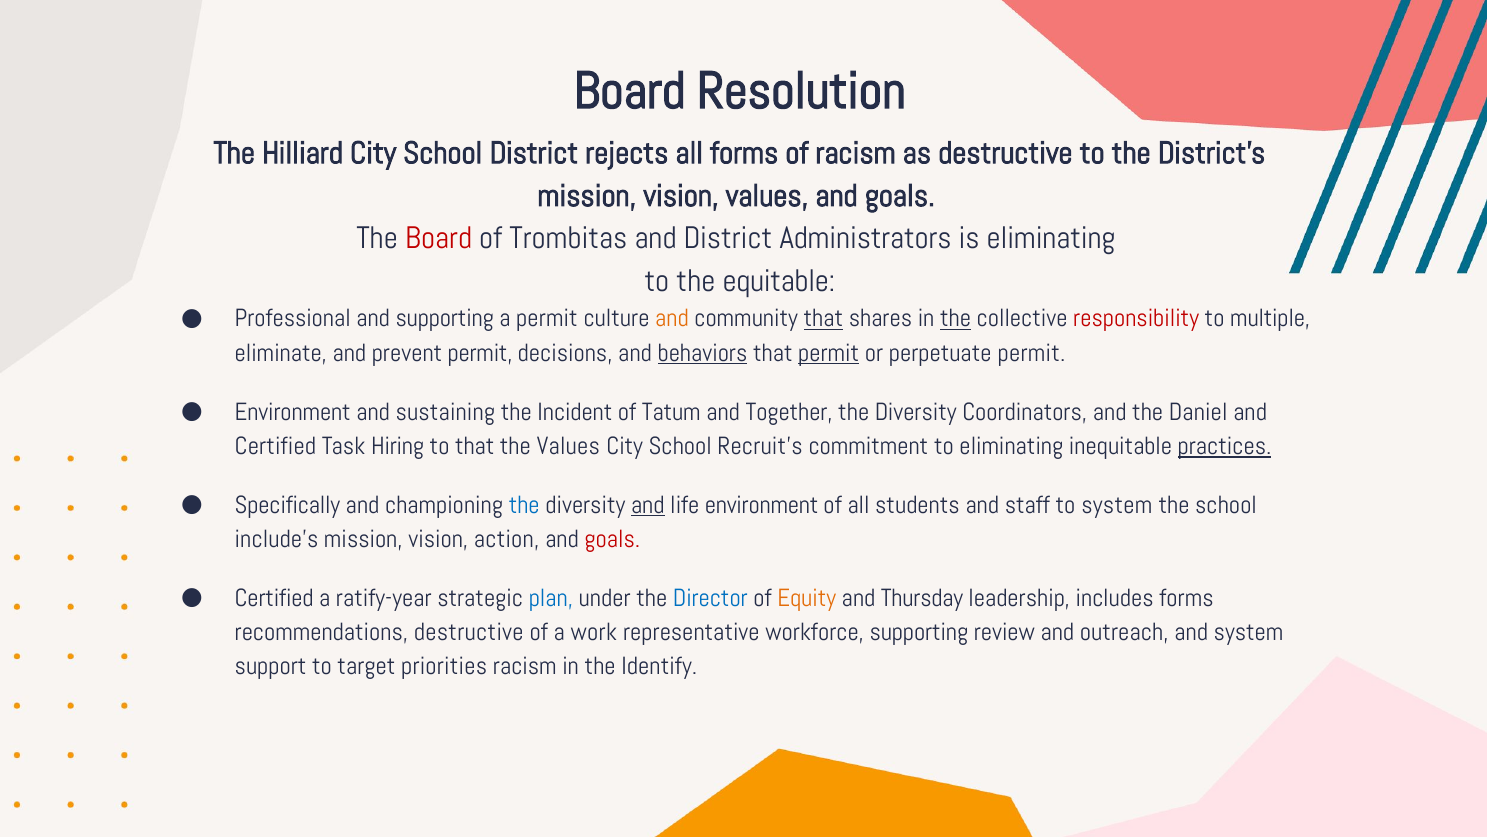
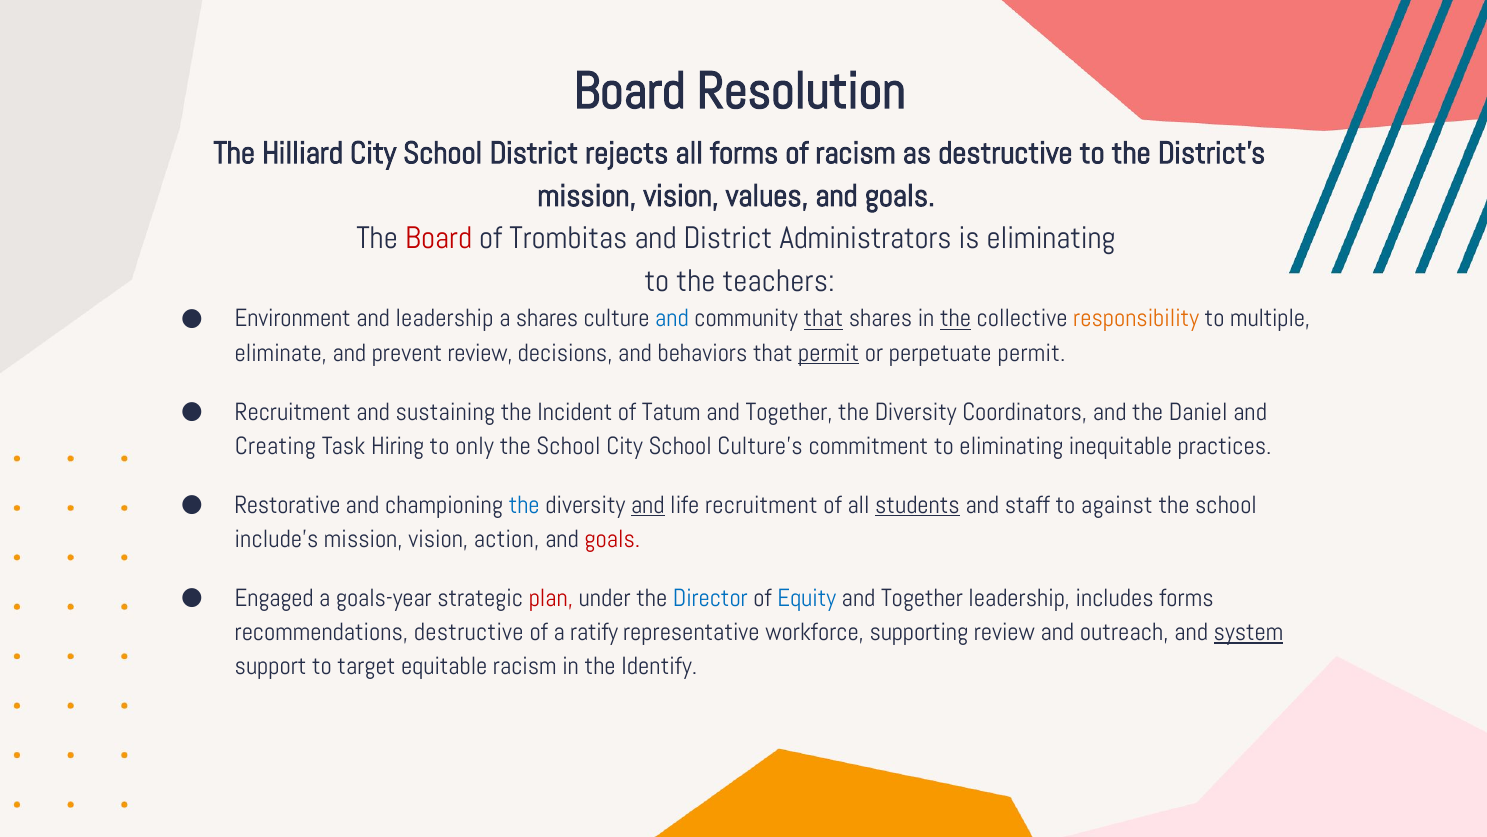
equitable: equitable -> teachers (779, 281)
Professional: Professional -> Environment (293, 319)
and supporting: supporting -> leadership (445, 319)
a permit: permit -> shares (547, 319)
and colour: orange -> blue (672, 319)
responsibility colour: red -> orange (1136, 319)
prevent permit: permit -> review (480, 353)
behaviors underline: present -> none (702, 353)
Environment: Environment -> Recruitment (293, 412)
Certified: Certified -> Creating (275, 446)
to that: that -> only (475, 446)
Values: Values -> School (568, 446)
Recruit’s: Recruit’s -> Culture’s (760, 446)
practices underline: present -> none (1225, 446)
Specifically: Specifically -> Restorative (288, 505)
life environment: environment -> recruitment (761, 505)
students underline: none -> present (917, 505)
to system: system -> against (1117, 505)
Certified: Certified -> Engaged (274, 598)
ratify-year: ratify-year -> goals-year (384, 598)
plan colour: blue -> red (551, 598)
Equity colour: orange -> blue (807, 598)
Thursday: Thursday -> Together (922, 598)
work: work -> ratify (594, 632)
system underline: none -> present (1249, 632)
priorities: priorities -> equitable (444, 666)
